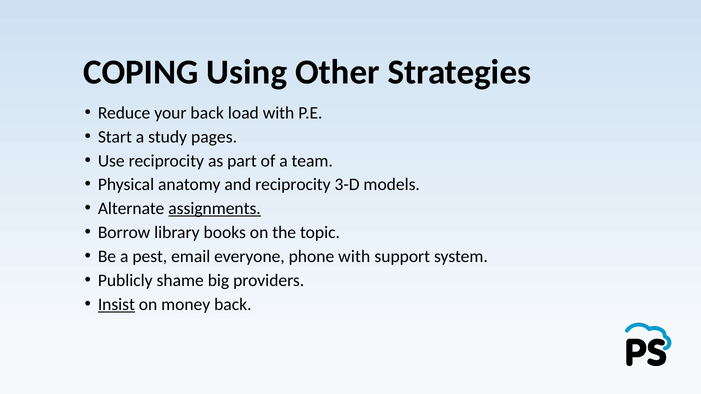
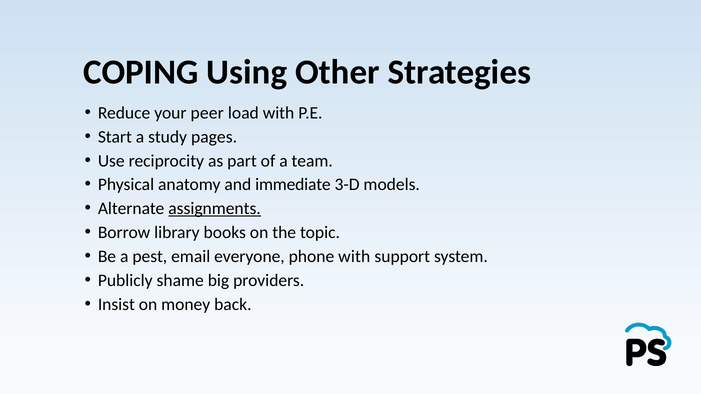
your back: back -> peer (207, 113)
and reciprocity: reciprocity -> immediate (293, 185)
Insist underline: present -> none (116, 305)
